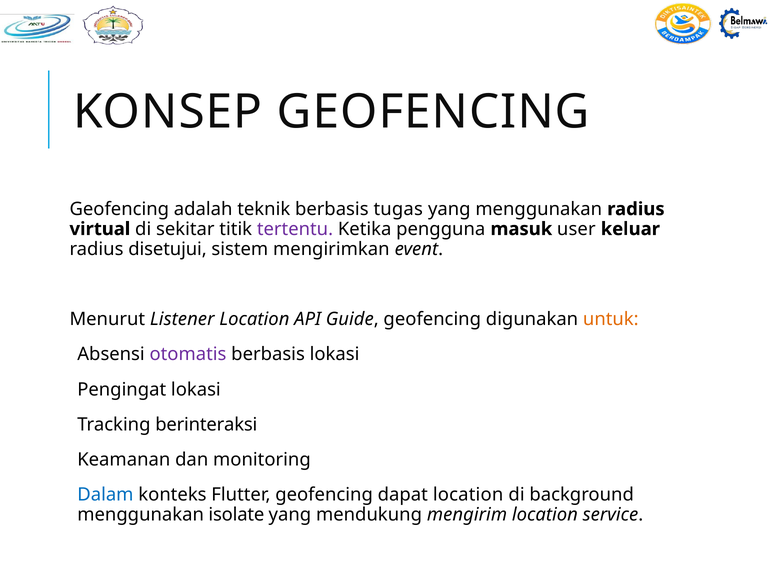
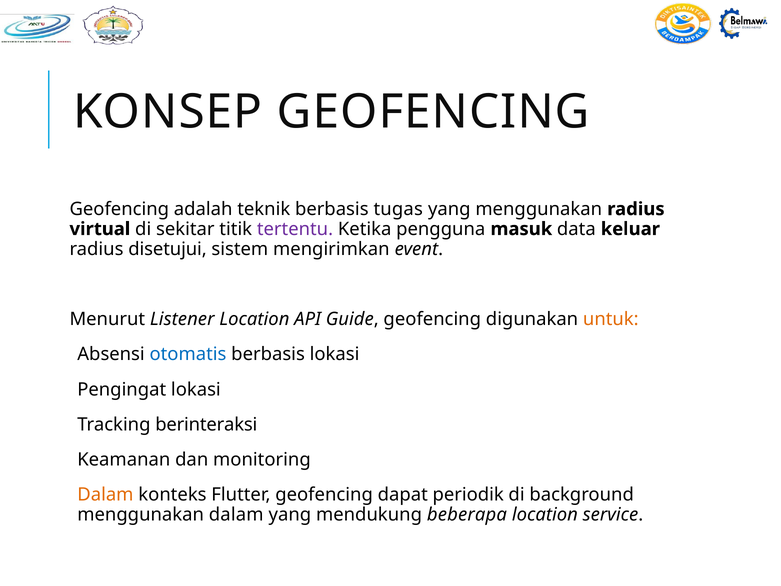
user: user -> data (576, 229)
otomatis colour: purple -> blue (188, 354)
Dalam colour: blue -> orange (105, 495)
dapat location: location -> periodik (468, 495)
menggunakan isolate: isolate -> dalam (236, 515)
mengirim: mengirim -> beberapa (467, 515)
